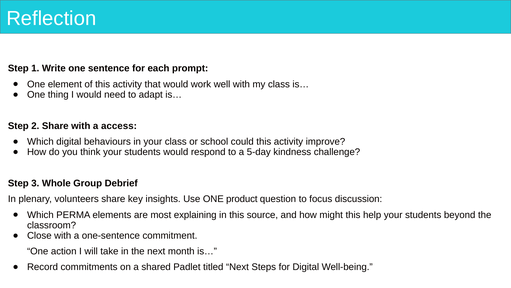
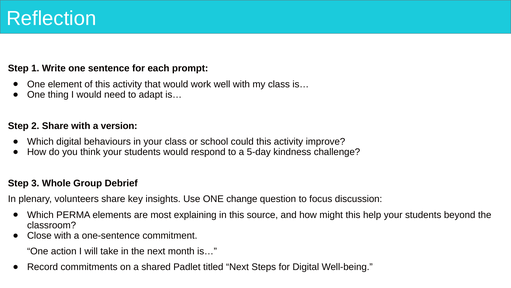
access: access -> version (119, 126)
product: product -> change (242, 199)
